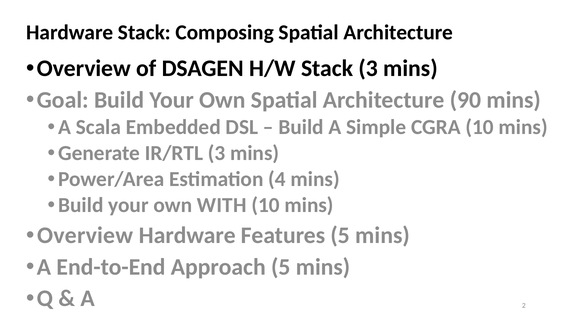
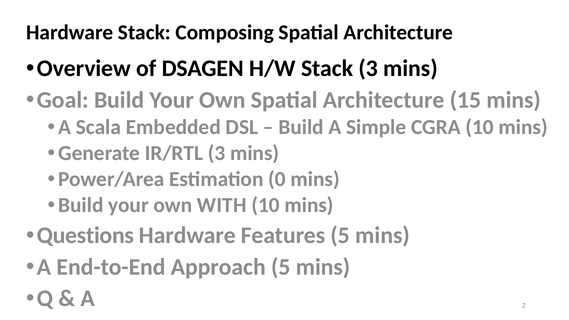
90: 90 -> 15 (465, 100)
4: 4 -> 0 (277, 179)
Overview: Overview -> Questions (85, 235)
